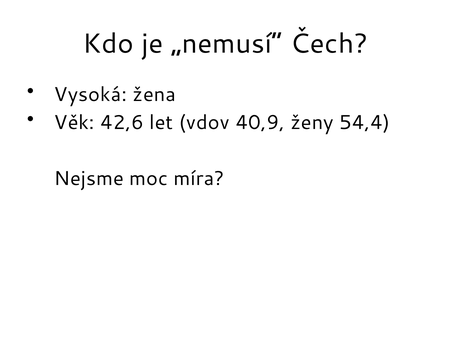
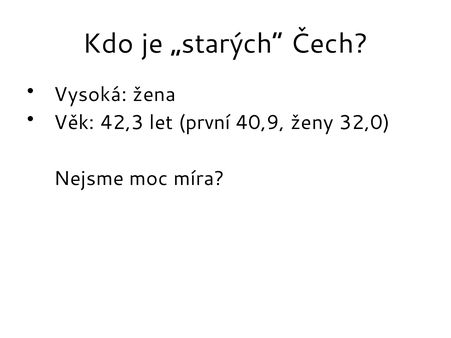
„nemusí“: „nemusí“ -> „starých“ (227, 44)
42,6: 42,6 -> 42,3 (122, 123)
vdov: vdov -> první (204, 123)
54,4: 54,4 -> 32,0 (365, 123)
